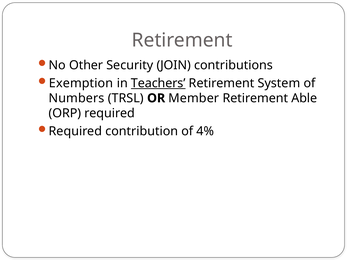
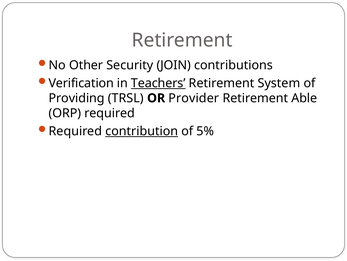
Exemption: Exemption -> Verification (81, 83)
Numbers: Numbers -> Providing (77, 98)
Member: Member -> Provider (194, 98)
contribution underline: none -> present (142, 131)
4%: 4% -> 5% (205, 131)
